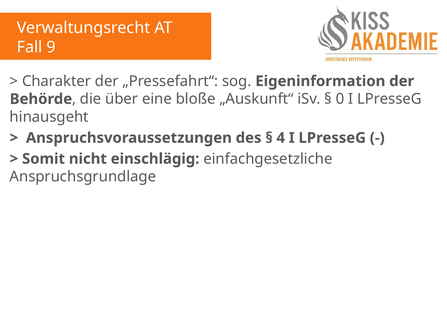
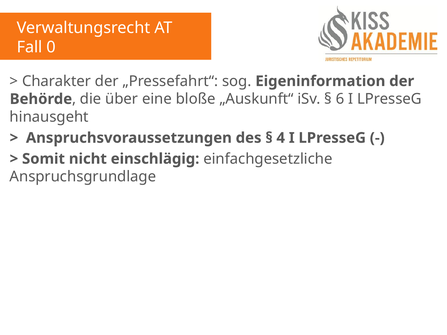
9: 9 -> 0 (51, 47)
0: 0 -> 6 (340, 99)
